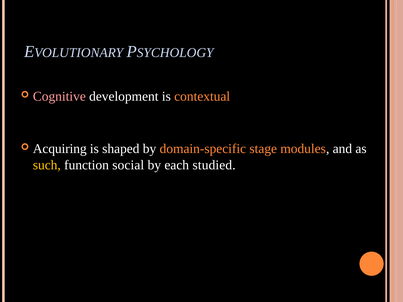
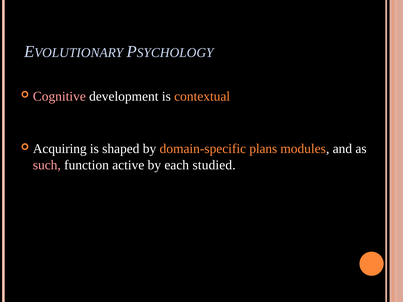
stage: stage -> plans (263, 149)
such colour: yellow -> pink (47, 165)
social: social -> active (128, 165)
